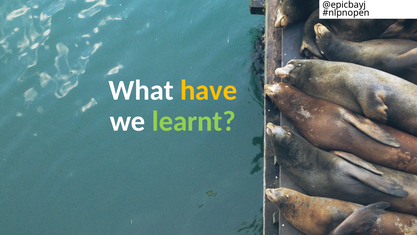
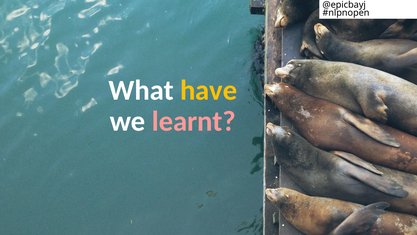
learnt colour: light green -> pink (194, 121)
